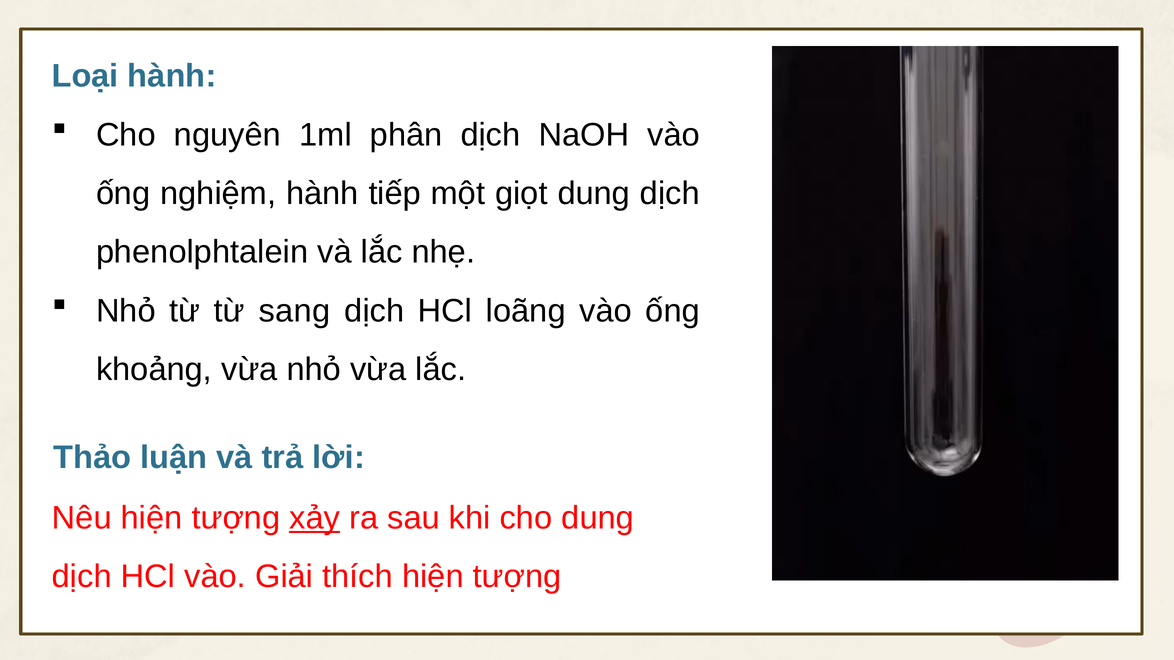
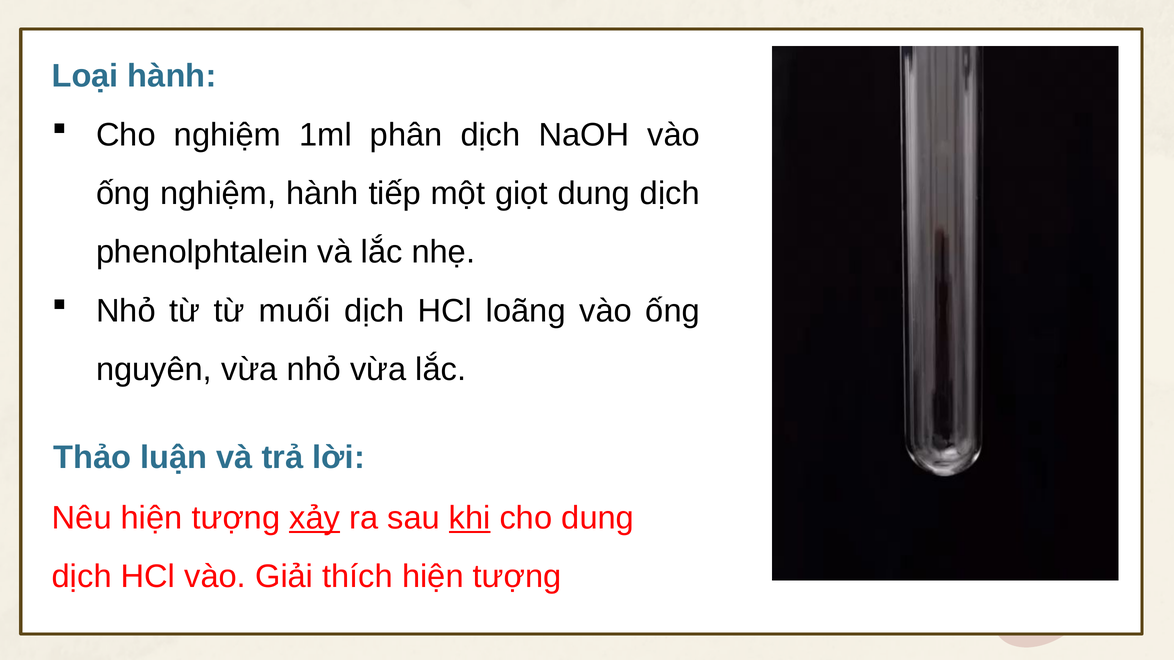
Cho nguyên: nguyên -> nghiệm (227, 135)
sang: sang -> muối (294, 311)
khoảng: khoảng -> nguyên (154, 370)
khi underline: none -> present (470, 518)
